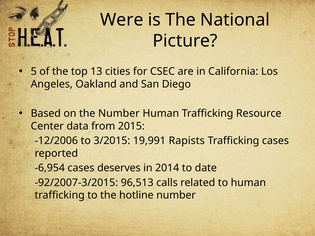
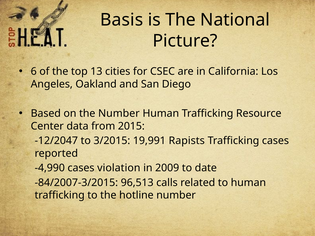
Were: Were -> Basis (122, 20)
5: 5 -> 6 (34, 72)
-12/2006: -12/2006 -> -12/2047 (56, 141)
-6,954: -6,954 -> -4,990 (50, 168)
deserves: deserves -> violation (119, 168)
2014: 2014 -> 2009 (167, 168)
-92/2007-3/2015: -92/2007-3/2015 -> -84/2007-3/2015 (76, 183)
